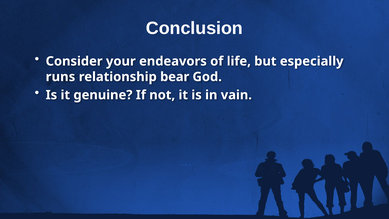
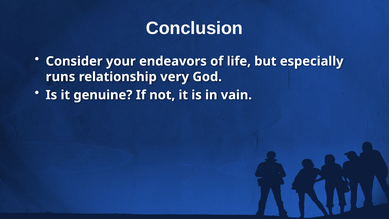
bear: bear -> very (175, 77)
